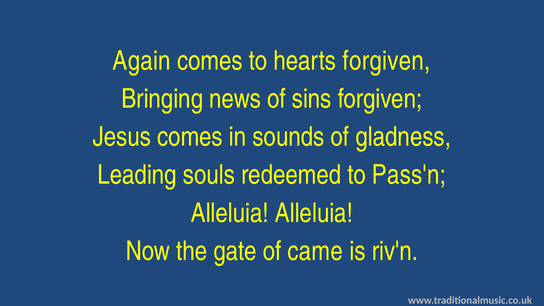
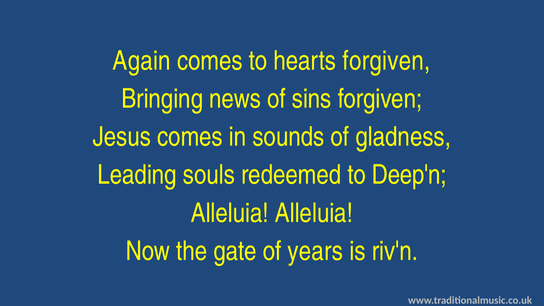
Pass'n: Pass'n -> Deep'n (409, 175)
came: came -> years (315, 251)
